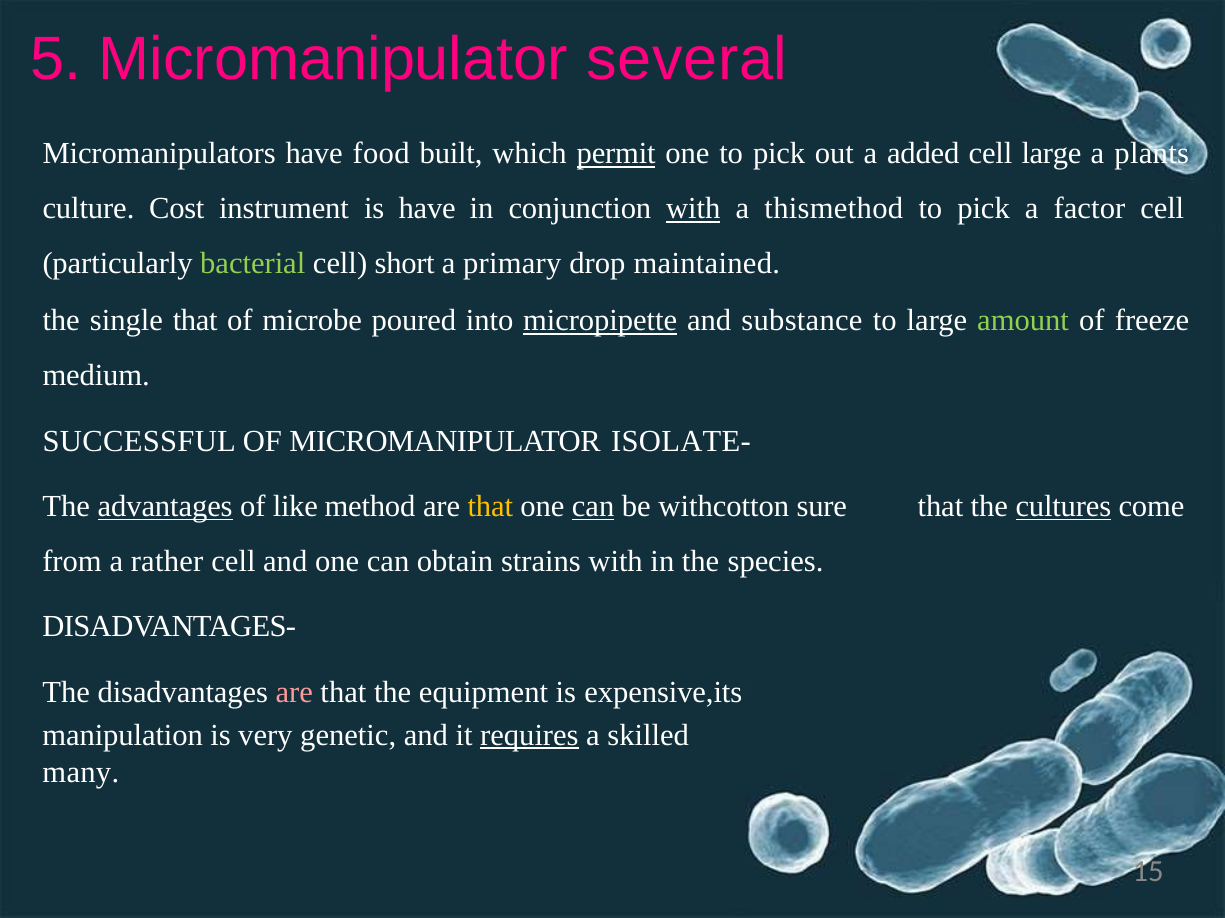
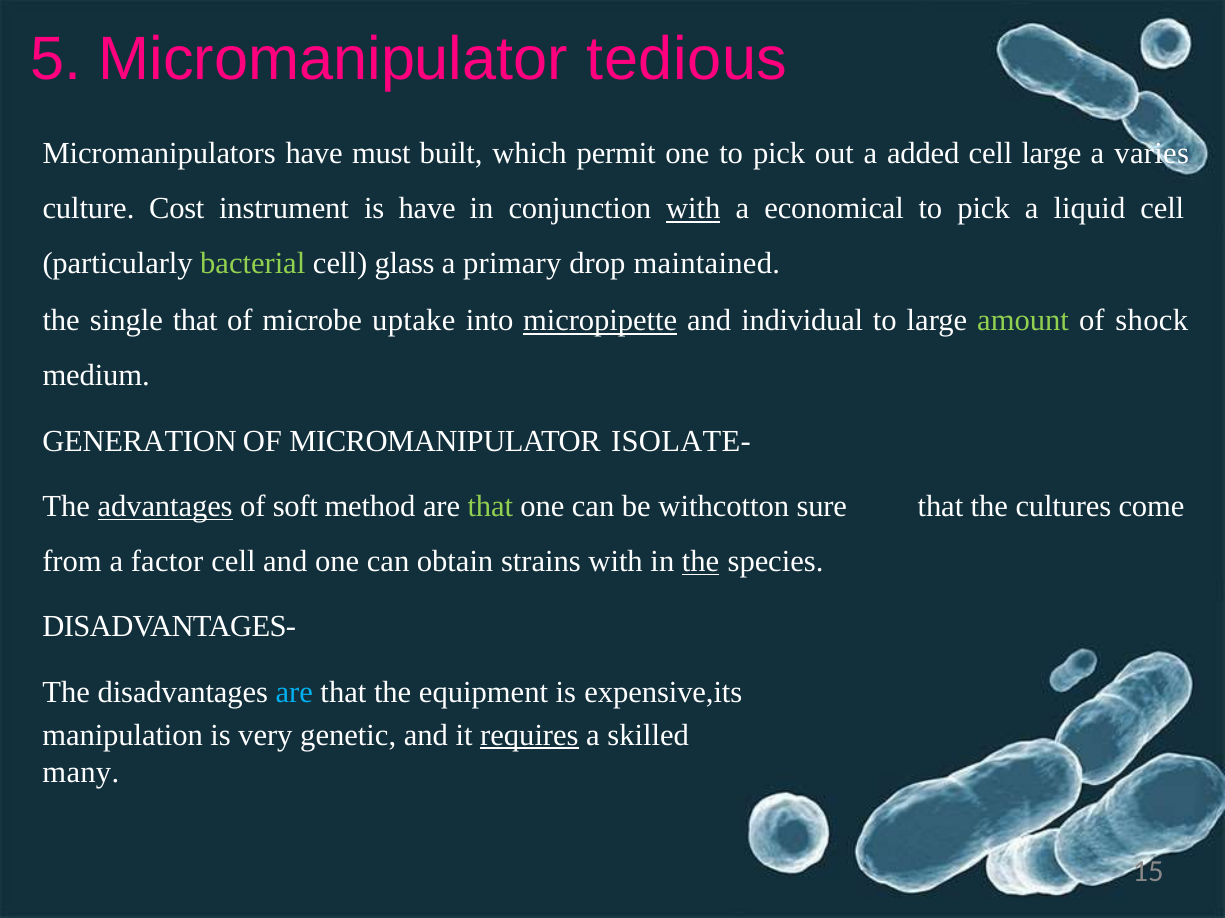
several: several -> tedious (687, 60)
food: food -> must (381, 154)
permit underline: present -> none (616, 154)
plants: plants -> varies (1152, 154)
thismethod: thismethod -> economical (834, 209)
factor: factor -> liquid (1089, 209)
short: short -> glass (405, 264)
poured: poured -> uptake (414, 321)
substance: substance -> individual (802, 321)
freeze: freeze -> shock (1152, 321)
SUCCESSFUL: SUCCESSFUL -> GENERATION (140, 441)
like: like -> soft (295, 507)
that colour: yellow -> light green (490, 507)
can underline: present -> none (593, 507)
cultures underline: present -> none (1063, 507)
rather: rather -> factor (167, 562)
the underline: none -> present (701, 562)
are colour: pink -> light blue (294, 692)
